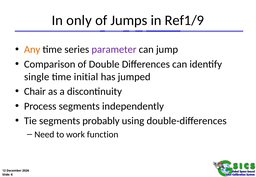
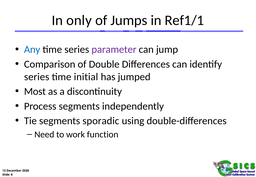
Ref1/9: Ref1/9 -> Ref1/1 (184, 20)
Any colour: orange -> blue (32, 50)
single: single -> series (37, 77)
Chair: Chair -> Most (35, 92)
probably: probably -> sporadic (101, 121)
